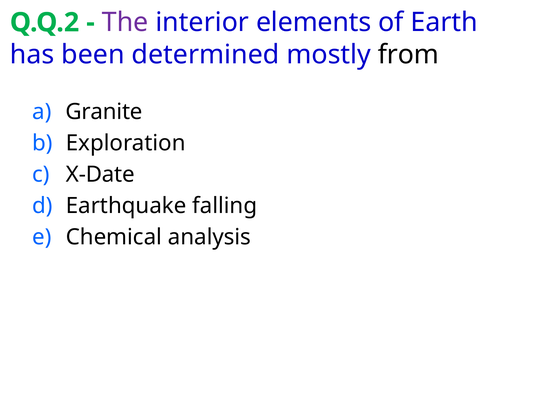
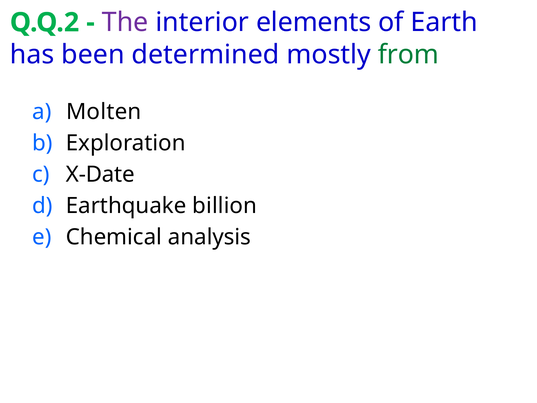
from colour: black -> green (408, 55)
Granite: Granite -> Molten (104, 112)
falling: falling -> billion (225, 206)
